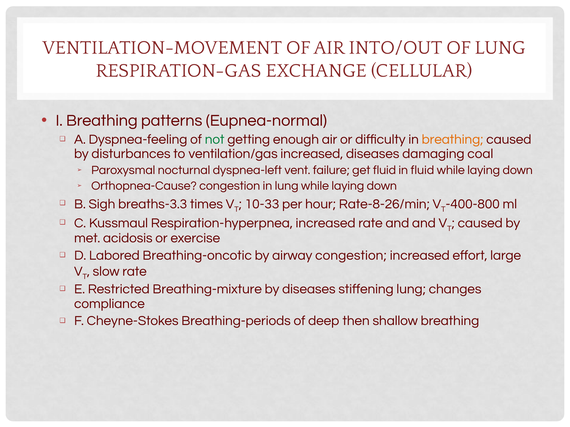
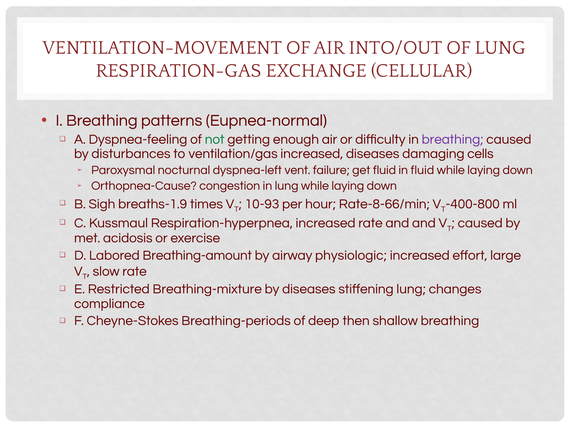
breathing colour: orange -> purple (453, 139)
coal: coal -> cells (480, 154)
breaths-3.3: breaths-3.3 -> breaths-1.9 (153, 204)
10-33: 10-33 -> 10-93 (262, 204)
Rate-8-26/min: Rate-8-26/min -> Rate-8-66/min (384, 204)
Breathing-oncotic: Breathing-oncotic -> Breathing-amount (197, 256)
airway congestion: congestion -> physiologic (351, 256)
